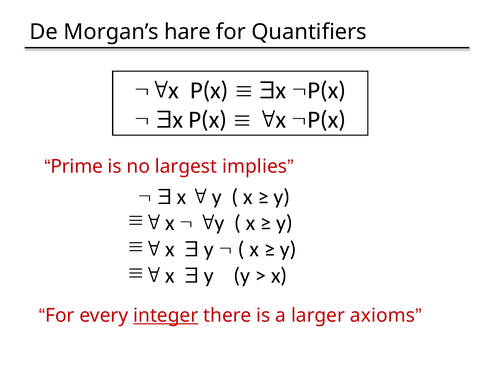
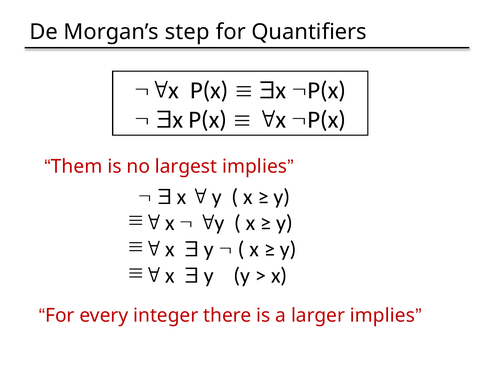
hare: hare -> step (187, 32)
Prime: Prime -> Them (77, 167)
integer underline: present -> none (166, 316)
larger axioms: axioms -> implies (382, 316)
